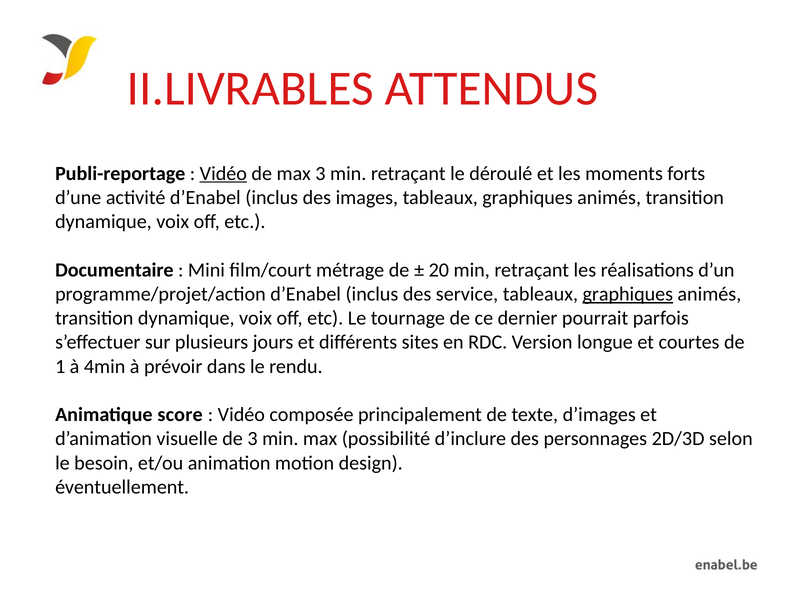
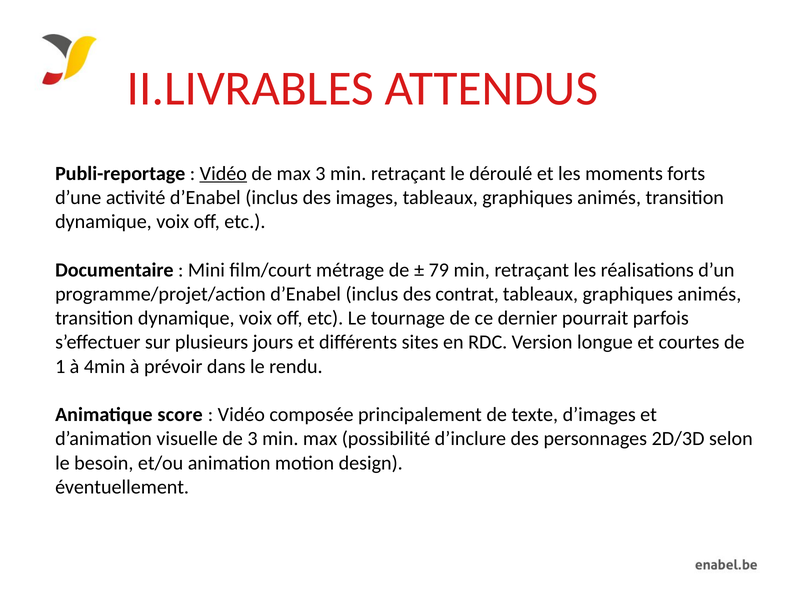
20: 20 -> 79 (439, 270)
service: service -> contrat (467, 294)
graphiques underline: present -> none (628, 294)
